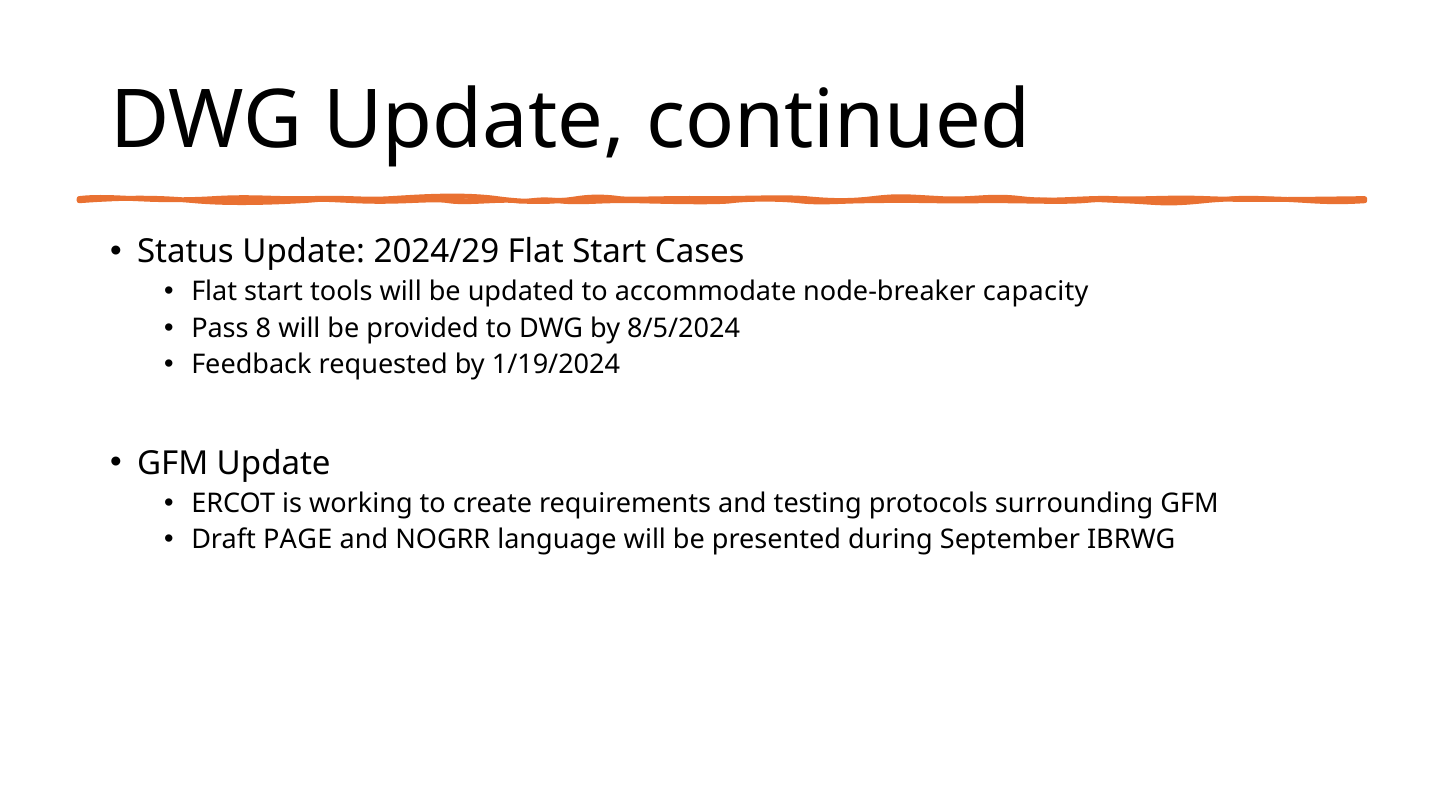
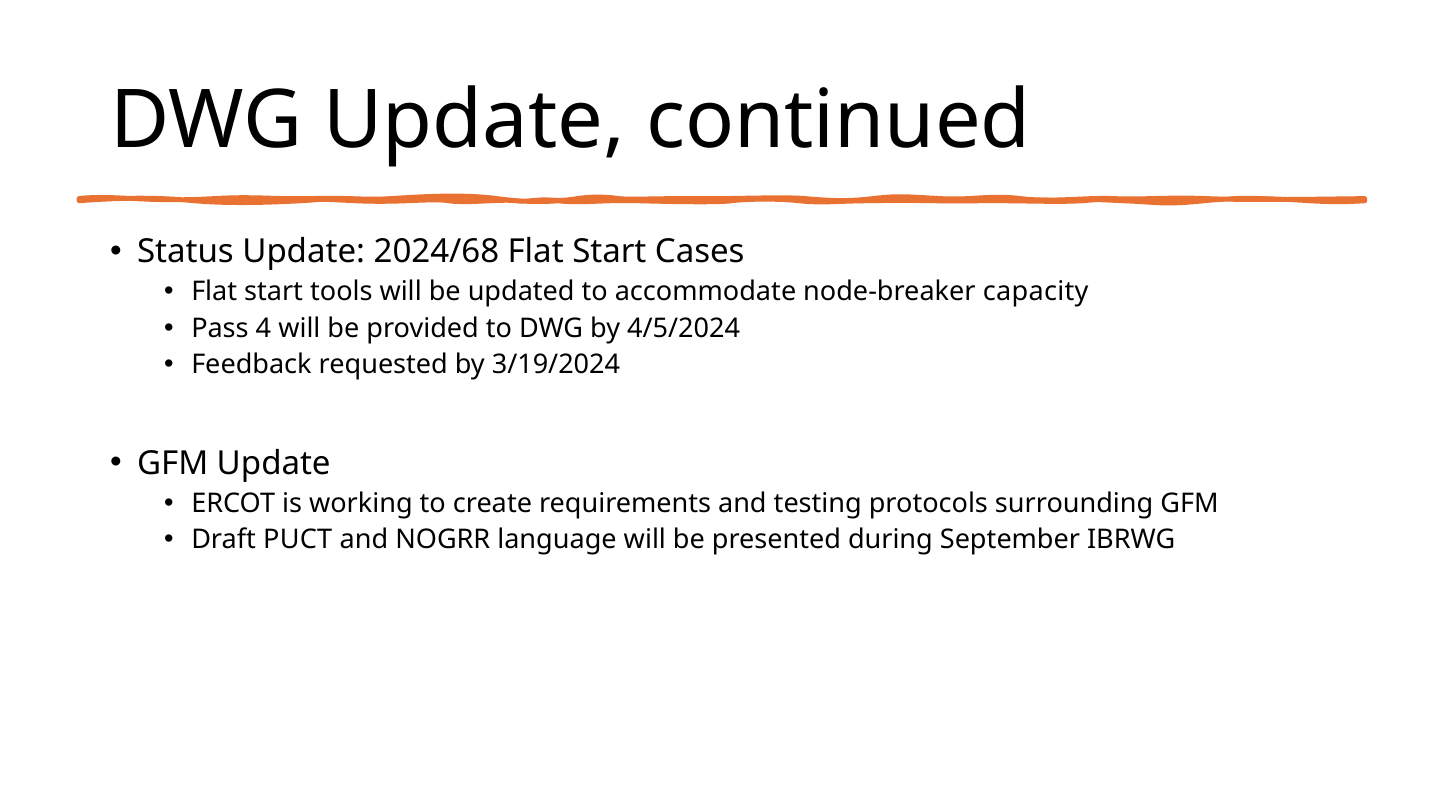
2024/29: 2024/29 -> 2024/68 (436, 252)
8: 8 -> 4 (263, 328)
8/5/2024: 8/5/2024 -> 4/5/2024 (684, 328)
1/19/2024: 1/19/2024 -> 3/19/2024 (556, 365)
PAGE: PAGE -> PUCT (298, 540)
